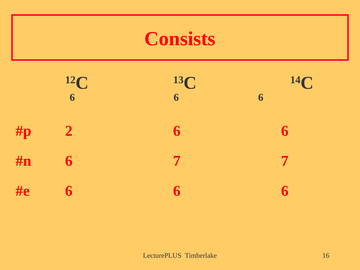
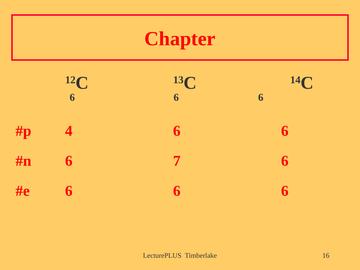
Consists: Consists -> Chapter (180, 39)
2: 2 -> 4 (69, 131)
7 7: 7 -> 6 (285, 161)
